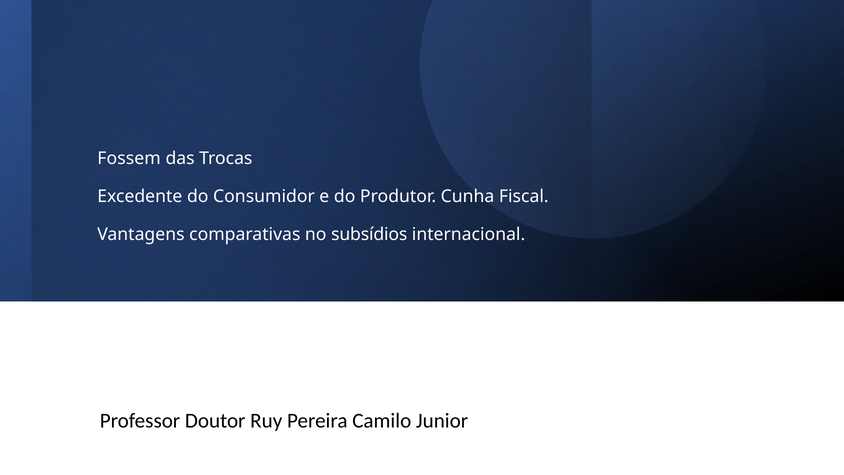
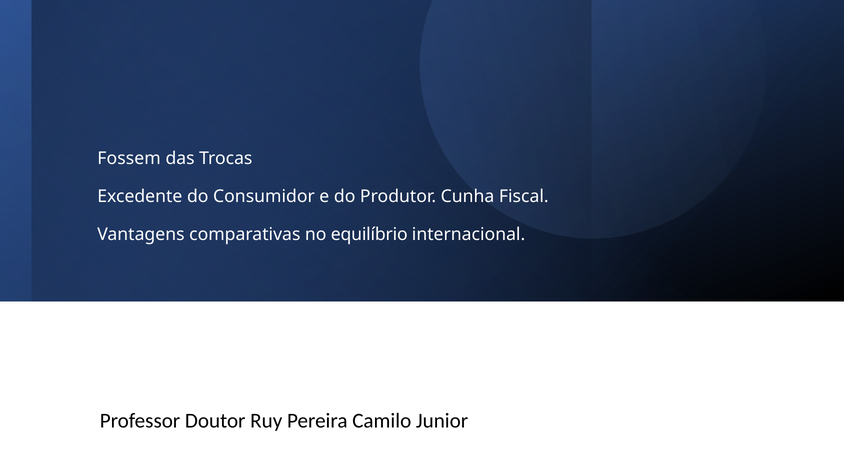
subsídios: subsídios -> equilíbrio (369, 234)
